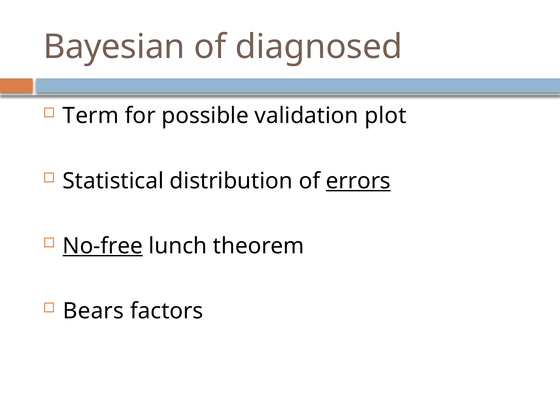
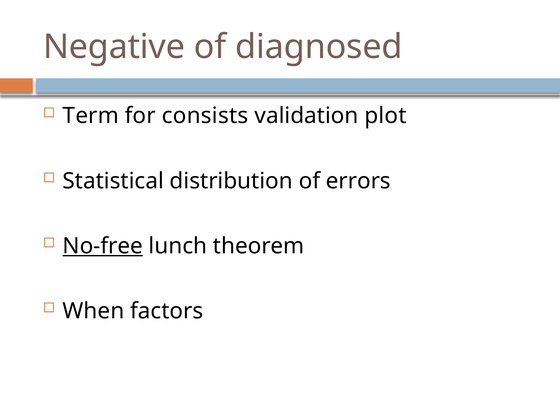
Bayesian: Bayesian -> Negative (114, 47)
possible: possible -> consists (205, 116)
errors underline: present -> none (358, 181)
Bears: Bears -> When (93, 311)
